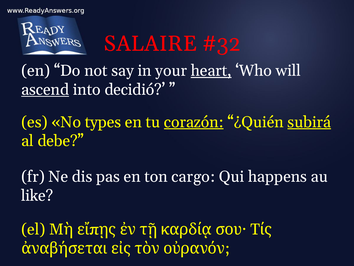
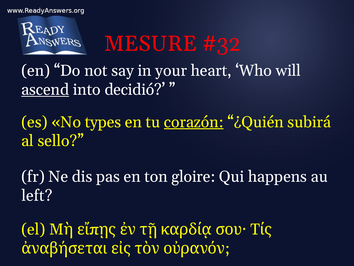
SALAIRE: SALAIRE -> MESURE (151, 44)
heart underline: present -> none (211, 71)
subirá underline: present -> none (309, 122)
debe: debe -> sello (61, 141)
cargo: cargo -> gloire (193, 176)
like: like -> left (37, 195)
